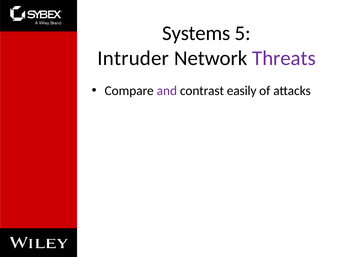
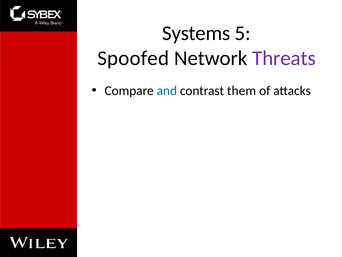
Intruder: Intruder -> Spoofed (133, 58)
and colour: purple -> blue (167, 90)
easily: easily -> them (242, 90)
